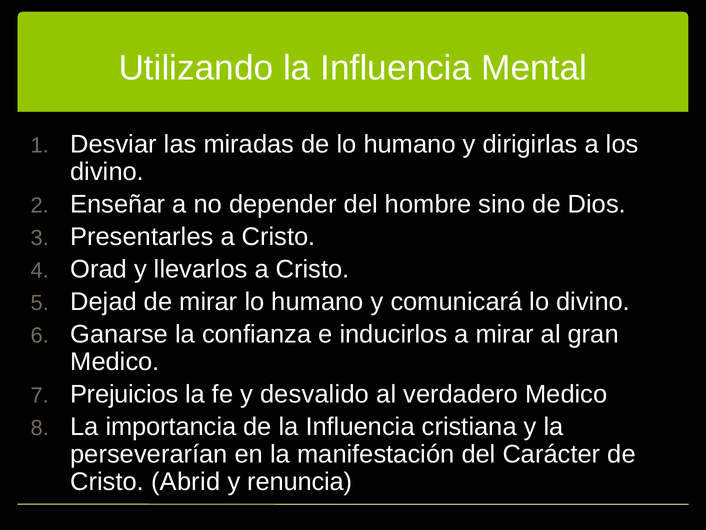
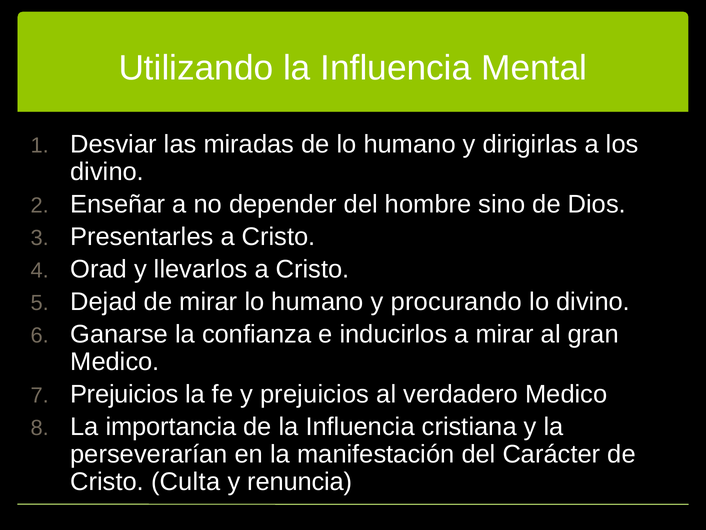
comunicará: comunicará -> procurando (456, 302)
y desvalido: desvalido -> prejuicios (315, 394)
Abrid: Abrid -> Culta (186, 481)
